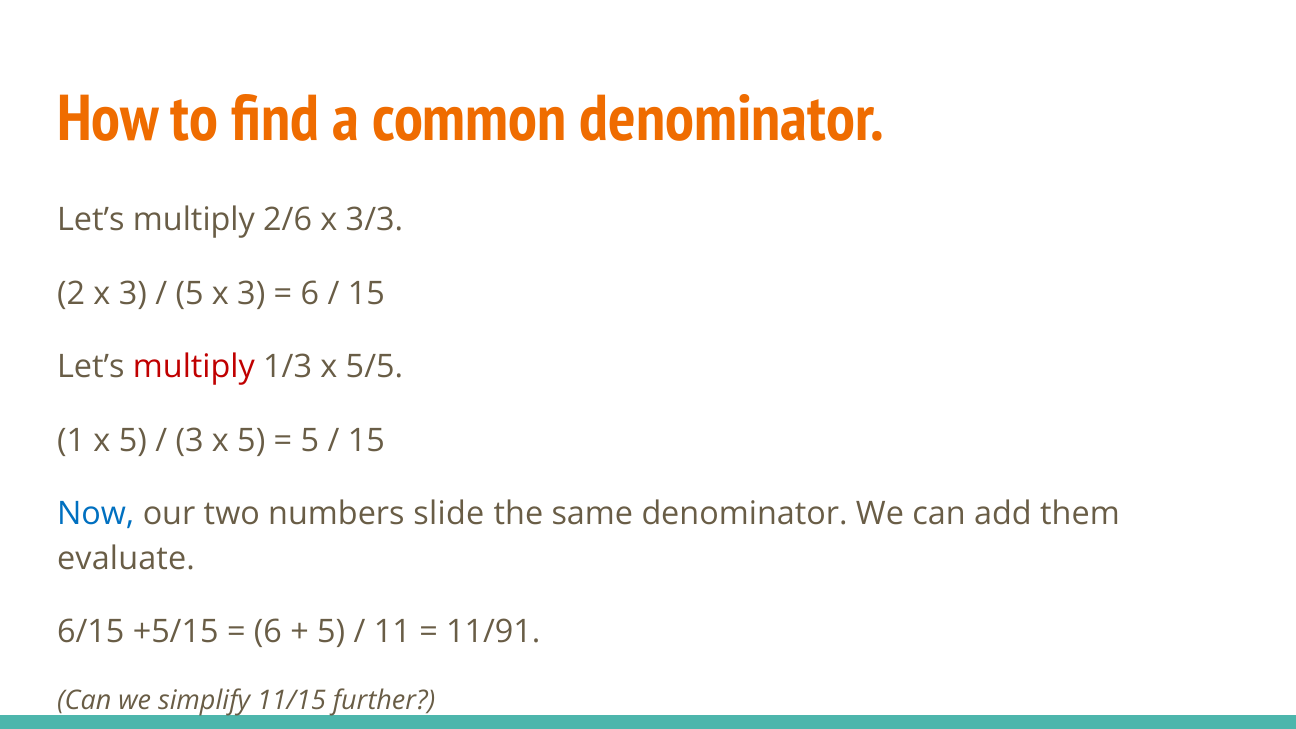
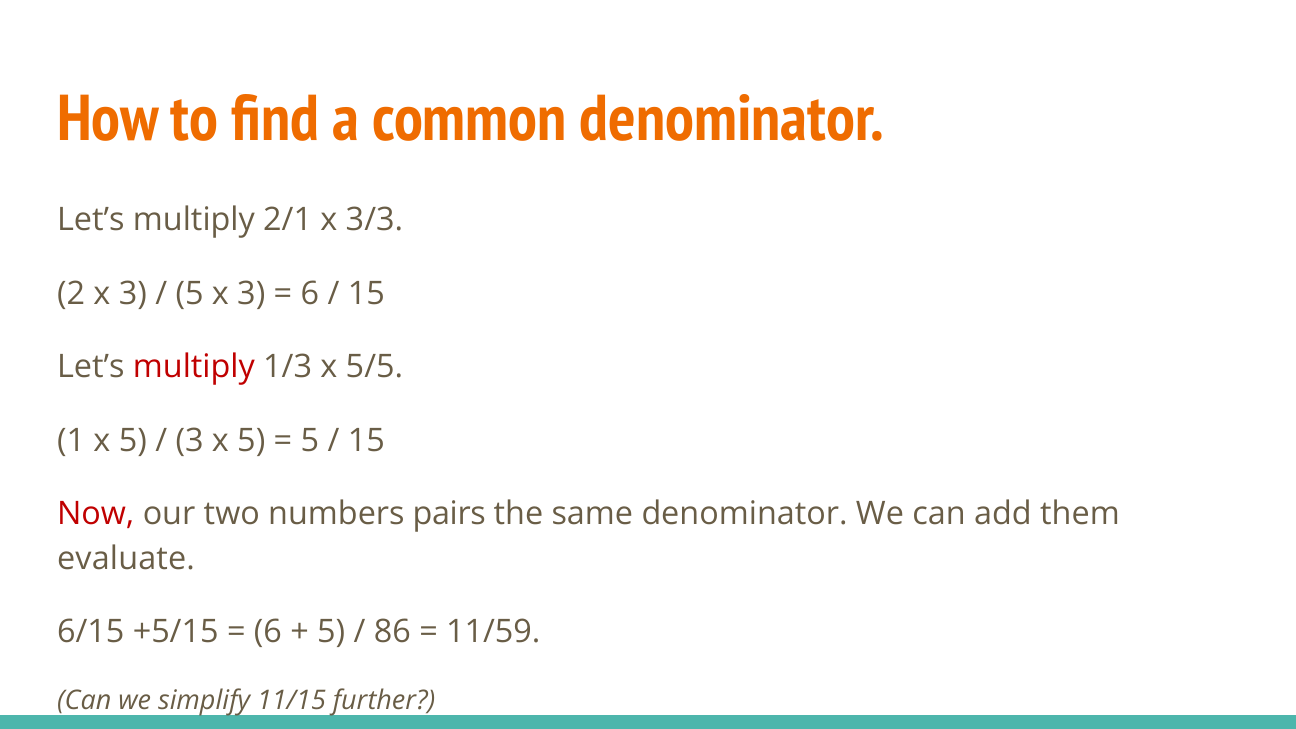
2/6: 2/6 -> 2/1 (288, 220)
Now colour: blue -> red (96, 514)
slide: slide -> pairs (449, 514)
11: 11 -> 86 (392, 632)
11/91: 11/91 -> 11/59 (493, 632)
